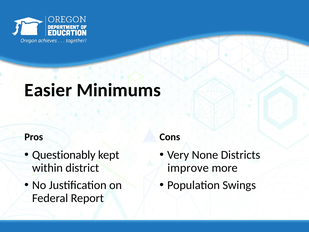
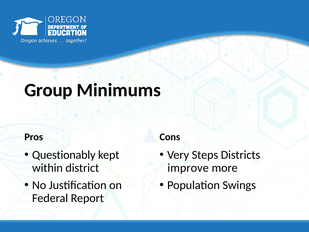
Easier: Easier -> Group (48, 90)
None: None -> Steps (205, 155)
